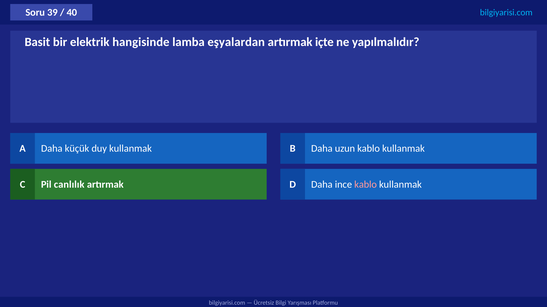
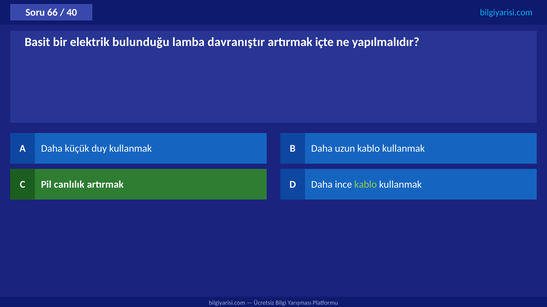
39: 39 -> 66 (52, 13)
hangisinde: hangisinde -> bulunduğu (141, 42)
eşyalardan: eşyalardan -> davranıştır (236, 42)
kablo colour: pink -> light green (366, 185)
